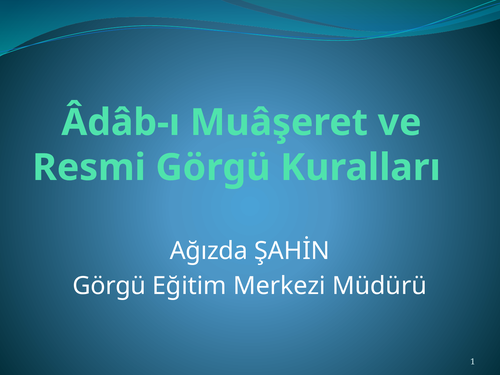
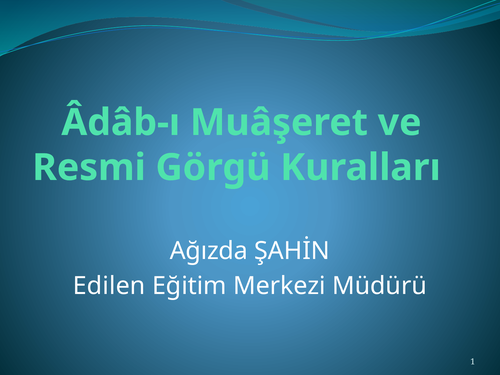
Görgü: Görgü -> Edilen (109, 286)
